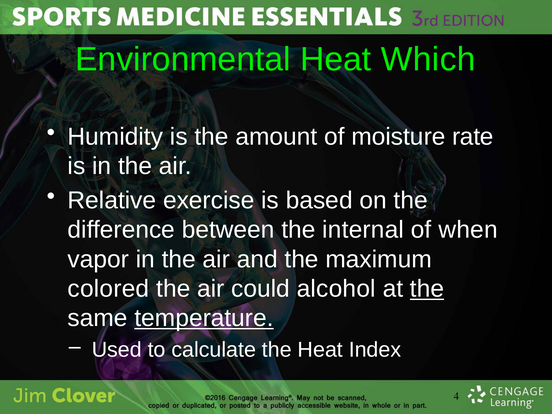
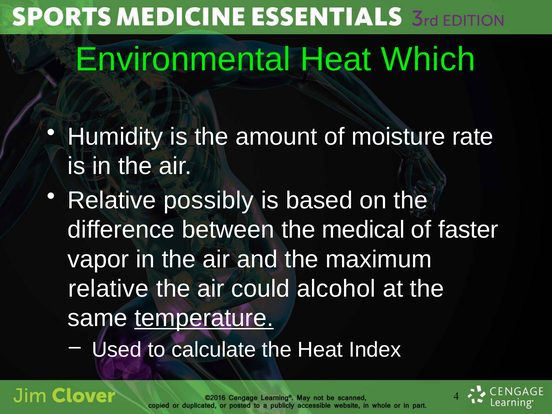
exercise: exercise -> possibly (209, 200)
internal: internal -> medical (363, 230)
when: when -> faster (468, 230)
colored: colored -> relative (108, 289)
the underline: present -> none (427, 289)
